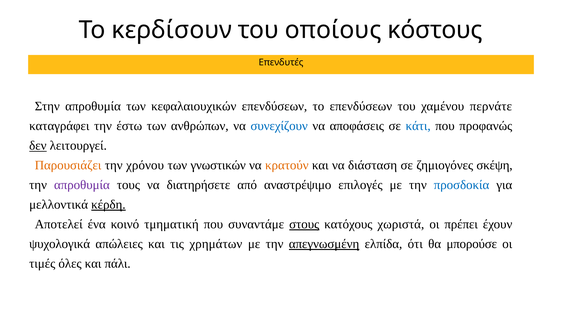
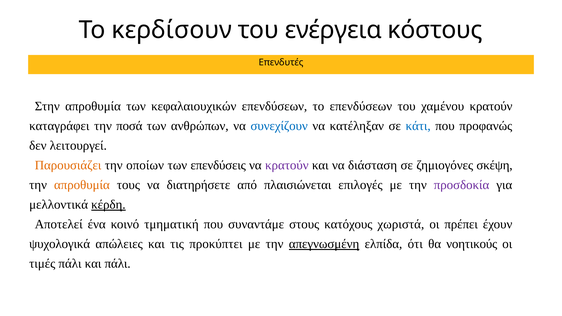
οποίους: οποίους -> ενέργεια (333, 30)
χαμένου περνάτε: περνάτε -> κρατούν (491, 106)
έστω: έστω -> ποσά (129, 126)
αποφάσεις: αποφάσεις -> κατέληξαν (357, 126)
δεν underline: present -> none (38, 146)
χρόνου: χρόνου -> οποίων (145, 165)
γνωστικών: γνωστικών -> επενδύσεις (218, 165)
κρατούν colour: orange -> purple (287, 165)
απροθυμία colour: purple -> orange (82, 185)
αναστρέψιμο: αναστρέψιμο -> πλαισιώνεται (298, 185)
προσδοκία colour: blue -> purple (462, 185)
στους underline: present -> none (304, 224)
χρημάτων: χρημάτων -> προκύπτει (216, 244)
μπορούσε: μπορούσε -> νοητικούς (472, 244)
τιμές όλες: όλες -> πάλι (70, 264)
